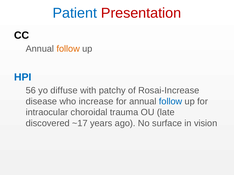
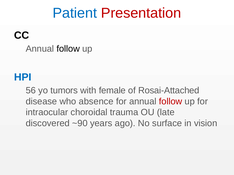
follow colour: orange -> black (68, 49)
diffuse: diffuse -> tumors (64, 91)
patchy: patchy -> female (112, 91)
Rosai-Increase: Rosai-Increase -> Rosai-Attached (169, 91)
increase: increase -> absence (96, 102)
follow colour: blue -> red (171, 102)
~17: ~17 -> ~90 (80, 124)
